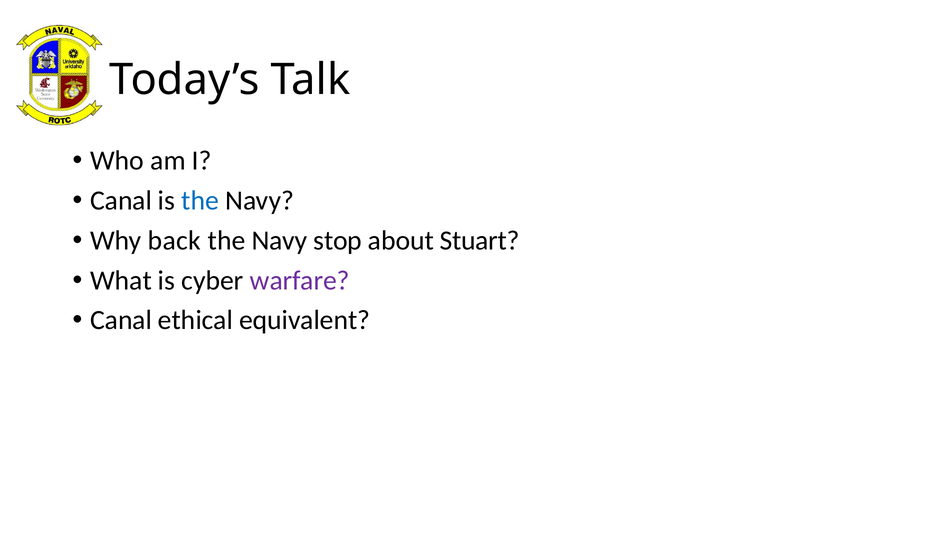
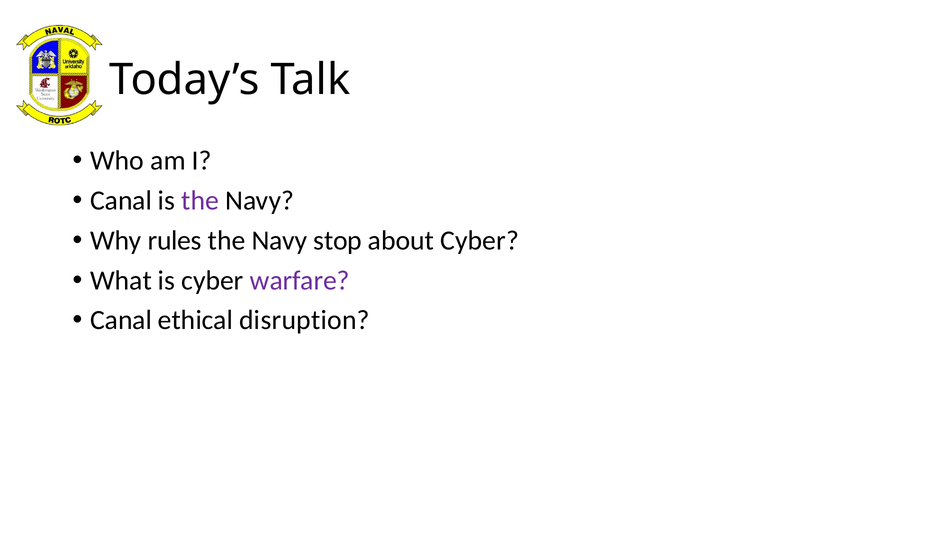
the colour: blue -> purple (200, 201)
back: back -> rules (175, 241)
about Stuart: Stuart -> Cyber (480, 241)
equivalent: equivalent -> disruption (304, 320)
